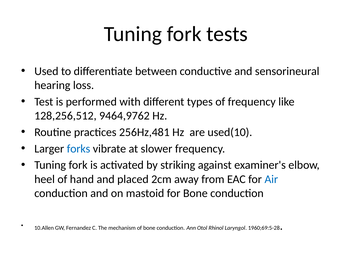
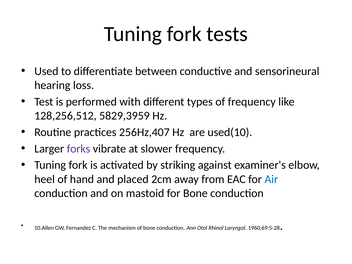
9464,9762: 9464,9762 -> 5829,3959 (124, 116)
256Hz,481: 256Hz,481 -> 256Hz,407 (144, 132)
forks colour: blue -> purple (79, 149)
